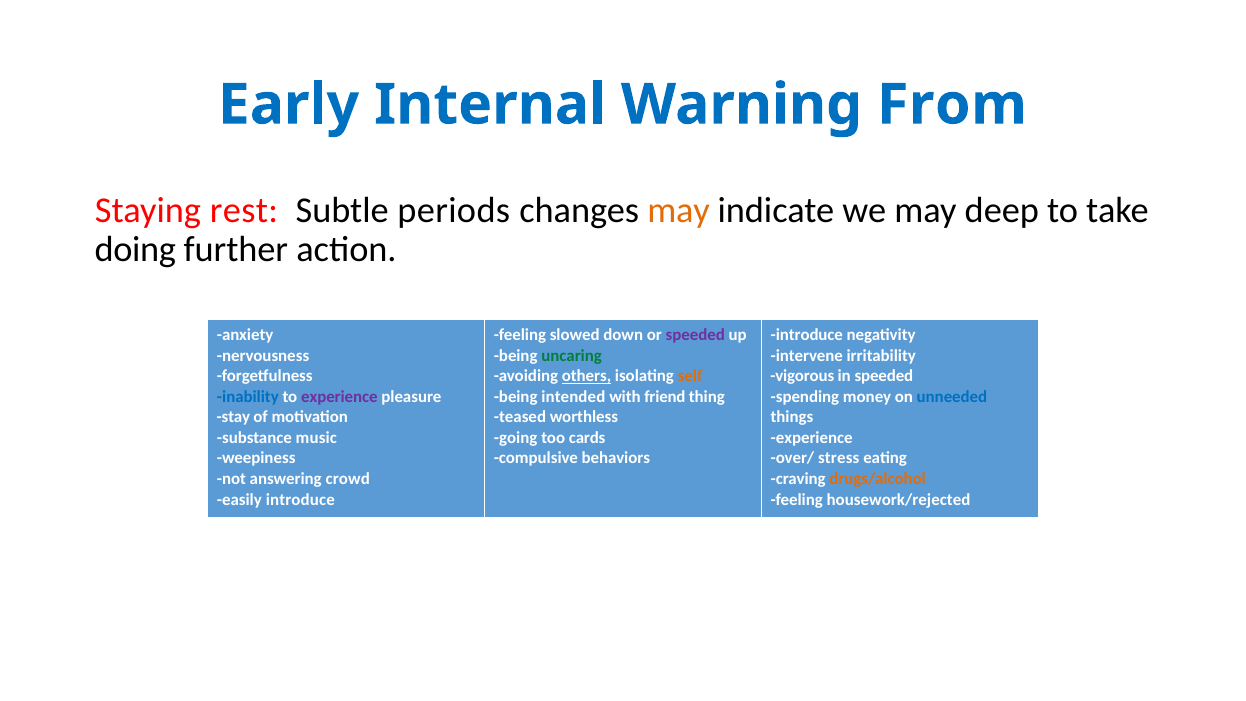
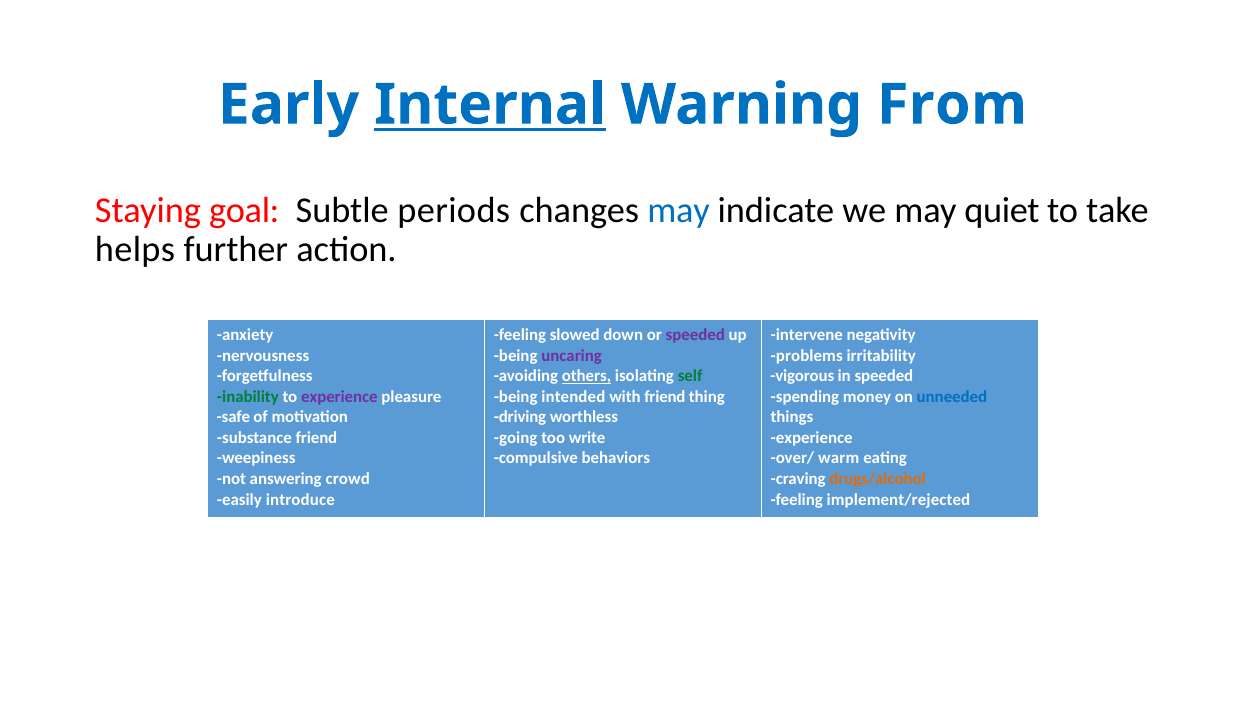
Internal underline: none -> present (490, 105)
rest: rest -> goal (244, 211)
may colour: orange -> blue (679, 211)
deep: deep -> quiet (1002, 211)
doing: doing -> helps (135, 250)
introduce: introduce -> intervene (807, 335)
uncaring colour: green -> purple (572, 355)
intervene: intervene -> problems (807, 355)
self colour: orange -> green (690, 376)
inability colour: blue -> green (248, 397)
stay: stay -> safe (233, 417)
teased: teased -> driving (520, 417)
substance music: music -> friend (316, 438)
cards: cards -> write (587, 438)
stress: stress -> warm (839, 458)
housework/rejected: housework/rejected -> implement/rejected (898, 499)
